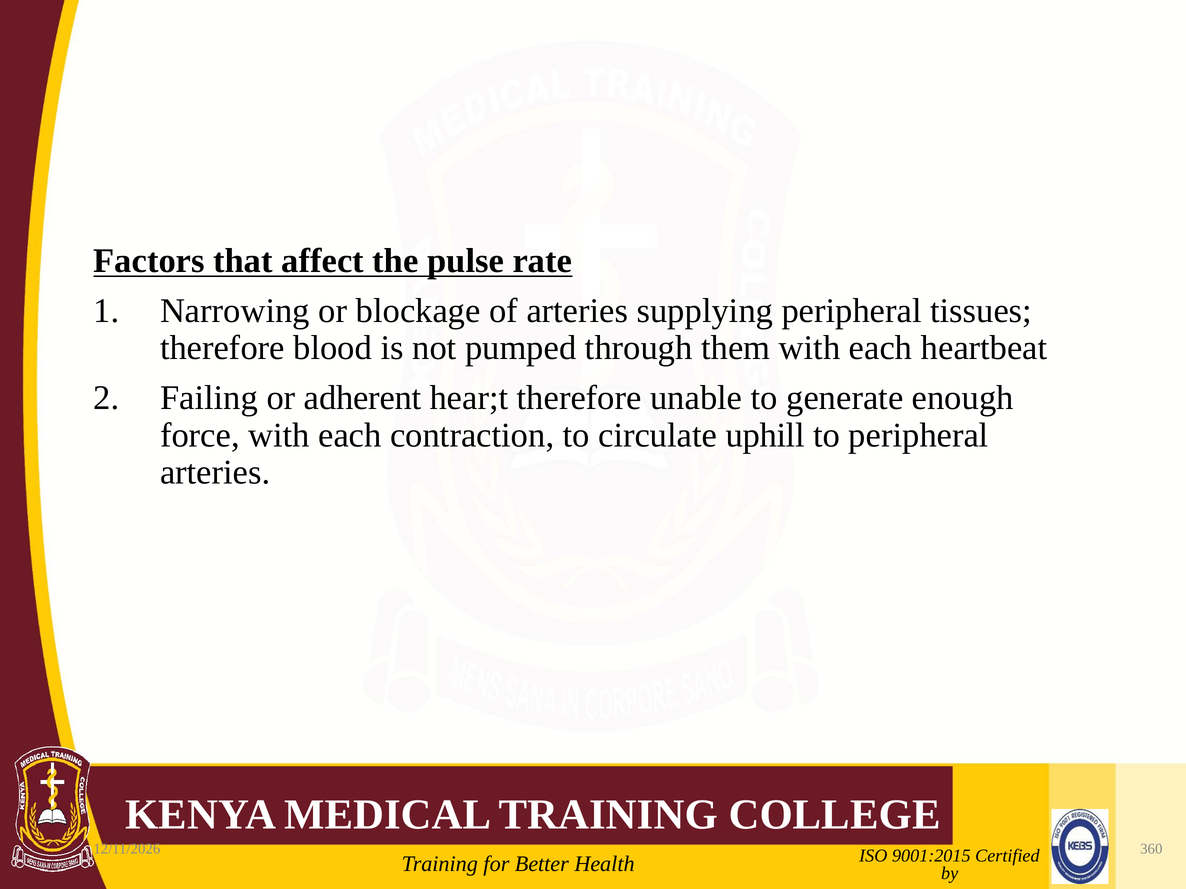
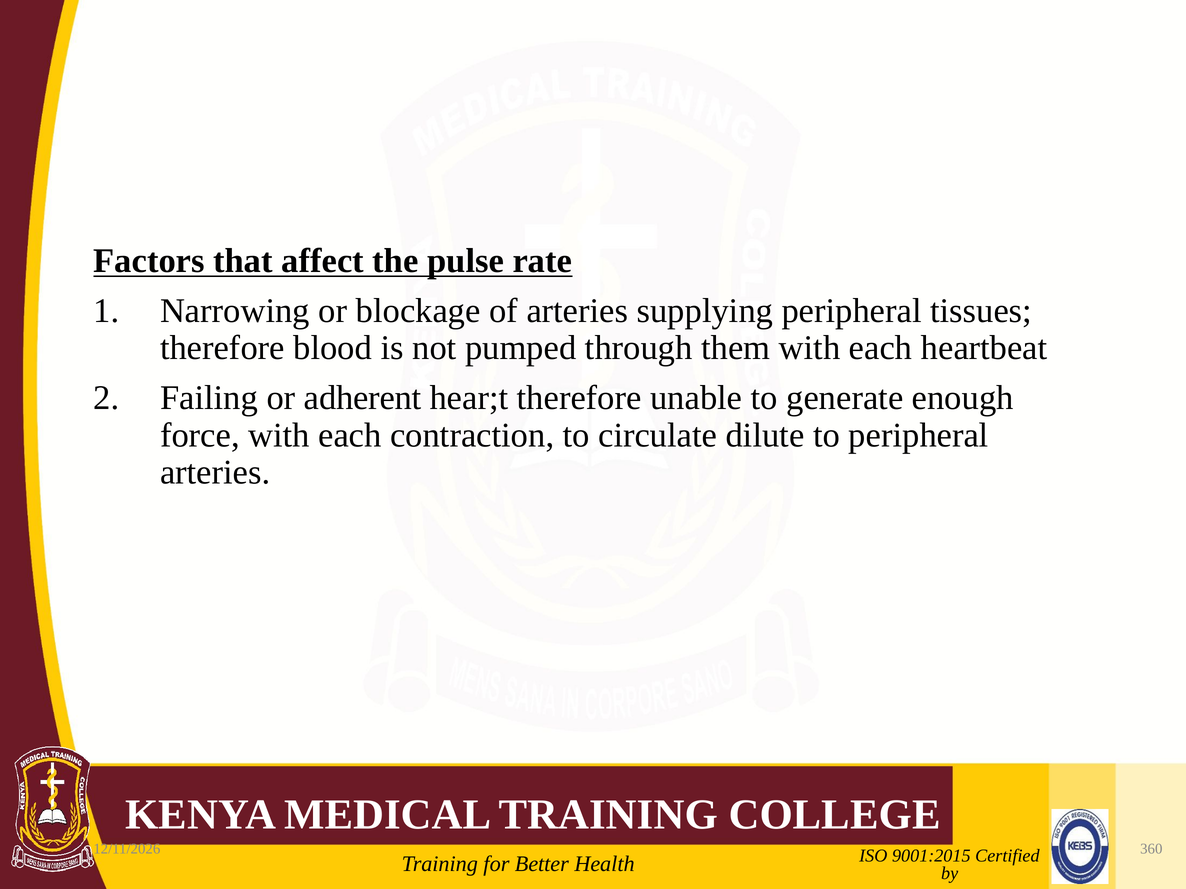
uphill: uphill -> dilute (765, 435)
